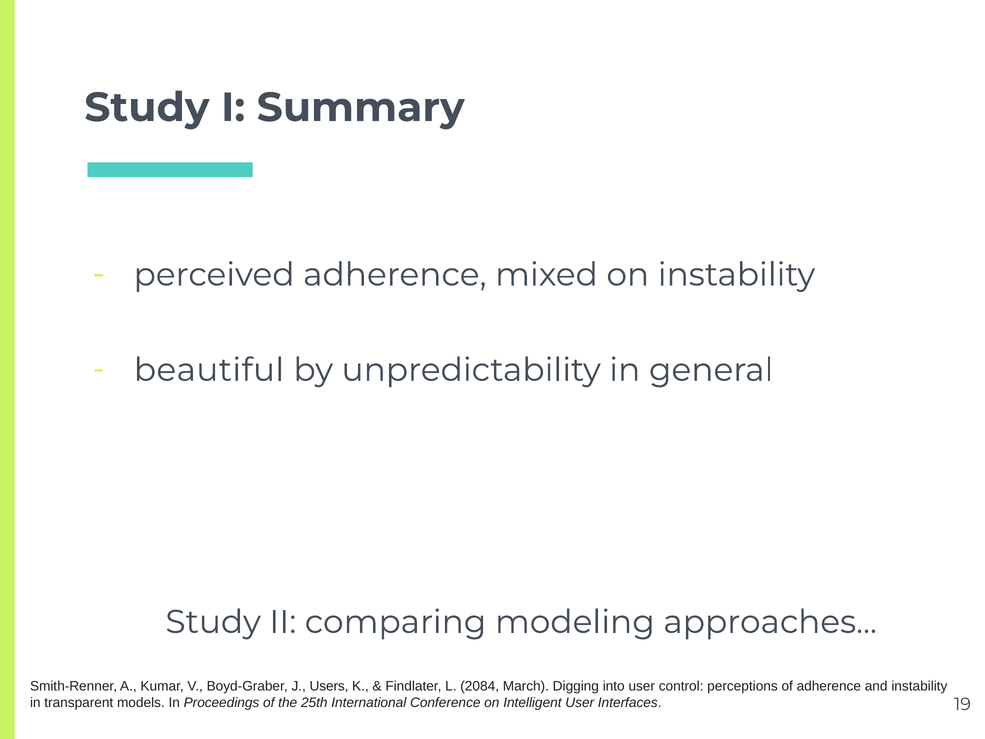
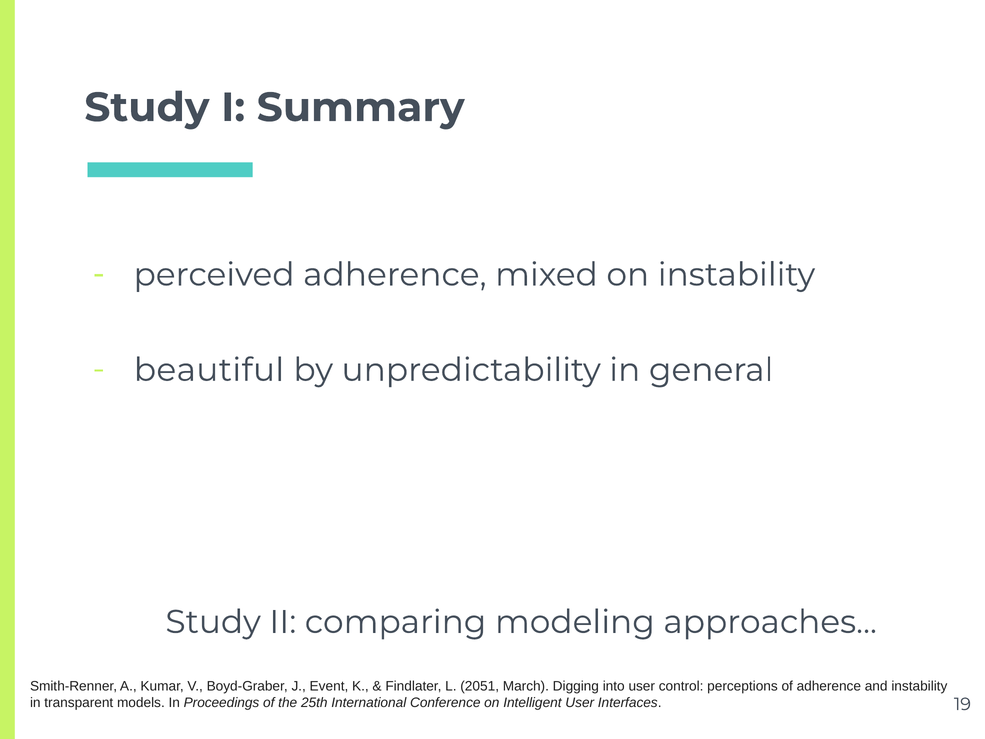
Users: Users -> Event (329, 686)
2084: 2084 -> 2051 (480, 686)
